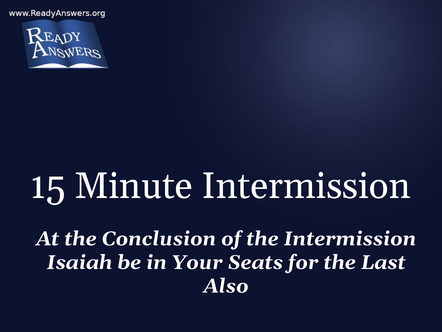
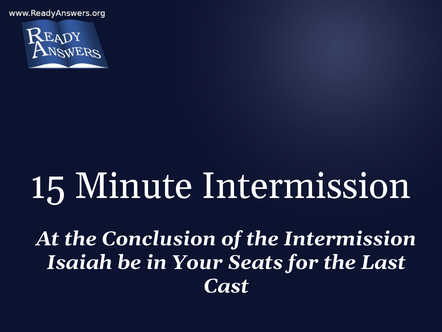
Also: Also -> Cast (226, 286)
